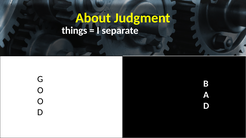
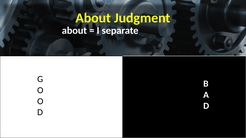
things: things -> about (74, 31)
